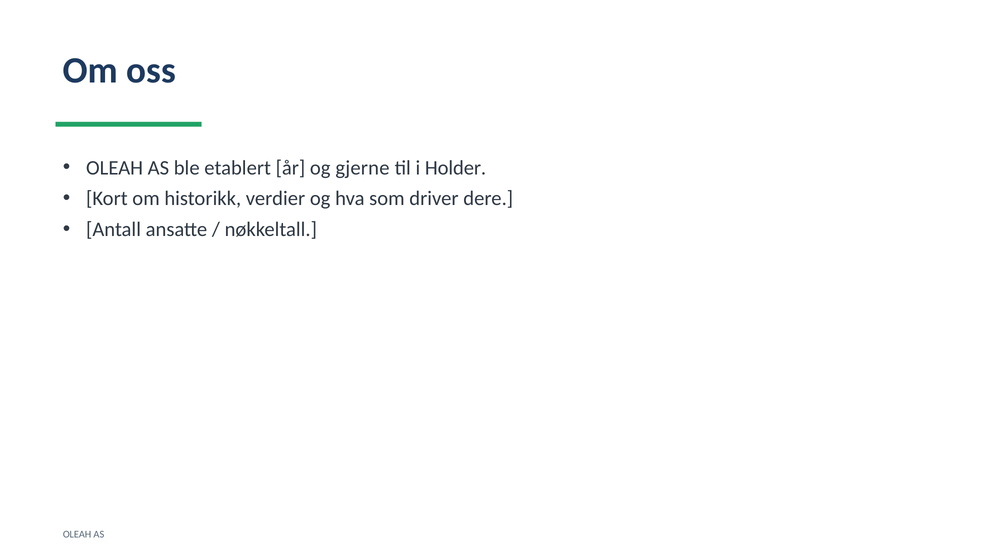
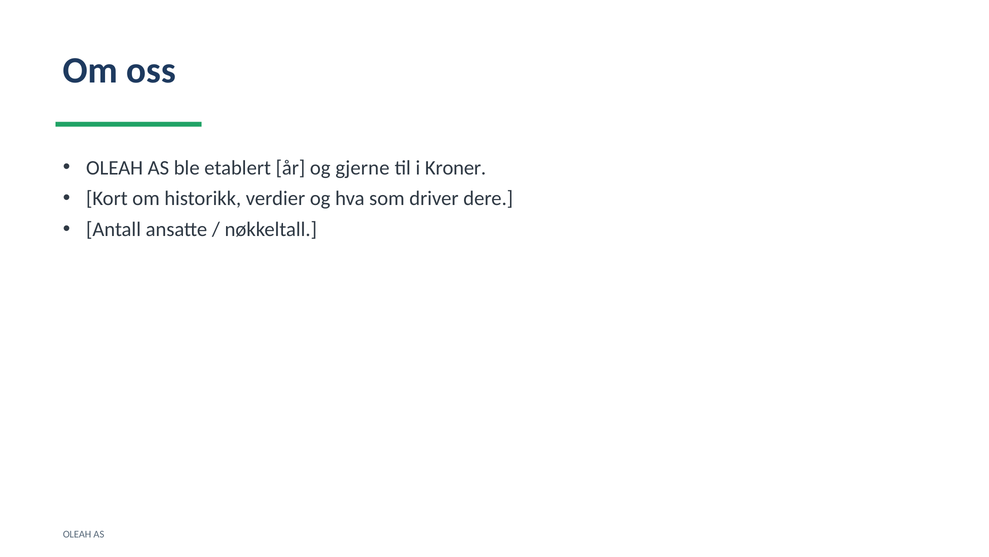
Holder: Holder -> Kroner (456, 168)
